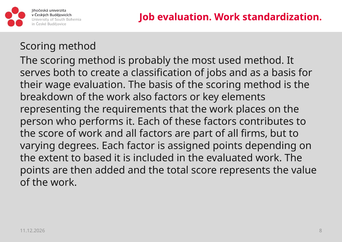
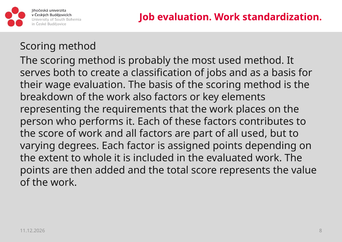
all firms: firms -> used (254, 134)
based: based -> whole (98, 158)
